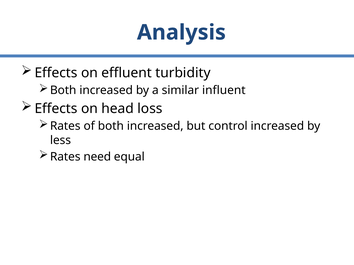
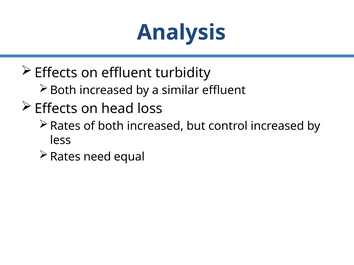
similar influent: influent -> effluent (224, 91)
